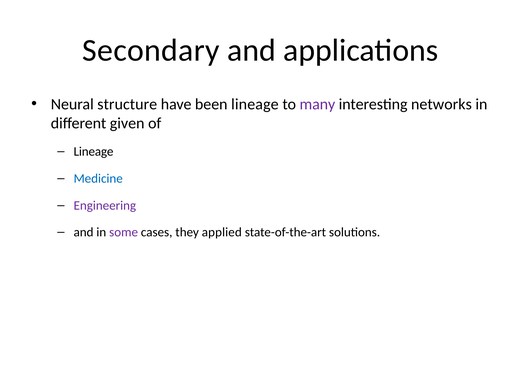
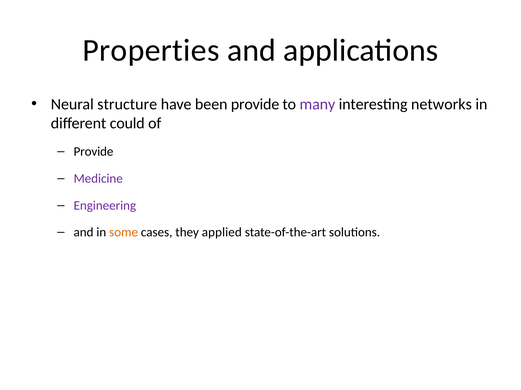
Secondary: Secondary -> Properties (151, 50)
been lineage: lineage -> provide (255, 104)
given: given -> could (127, 124)
Lineage: Lineage -> Provide (93, 152)
Medicine colour: blue -> purple (98, 179)
some colour: purple -> orange (124, 233)
